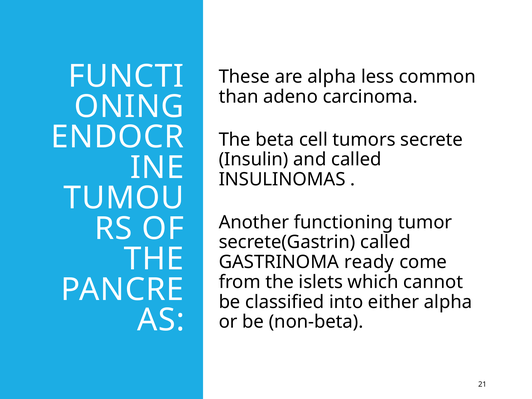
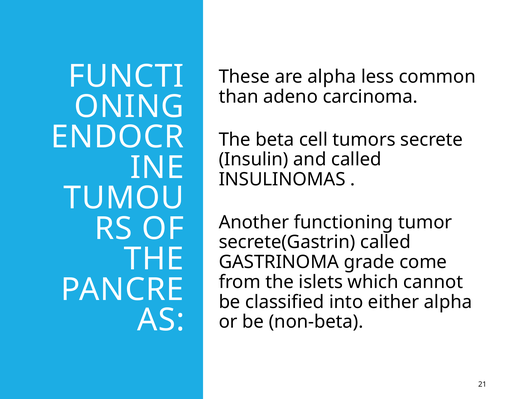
ready: ready -> grade (369, 262)
